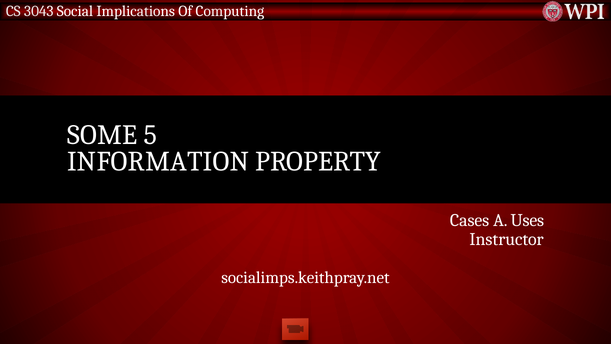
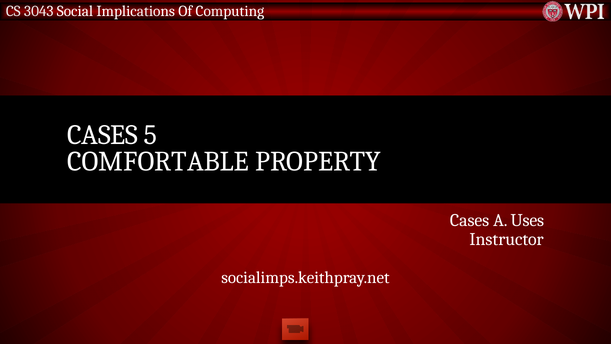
SOME: SOME -> CASES (103, 135)
INFORMATION: INFORMATION -> COMFORTABLE (158, 162)
